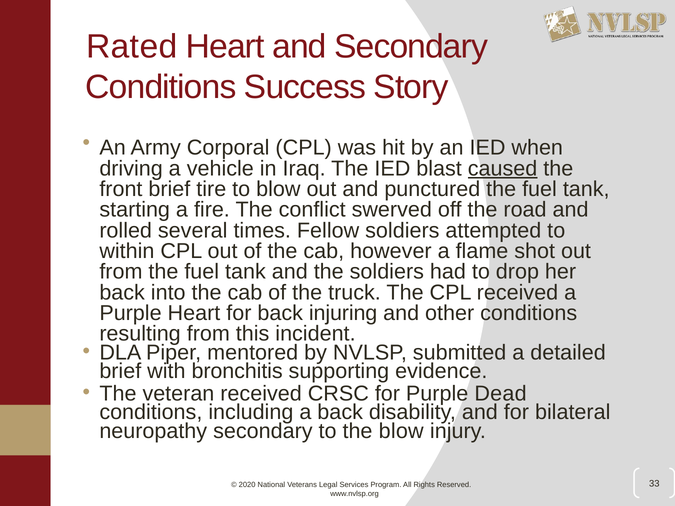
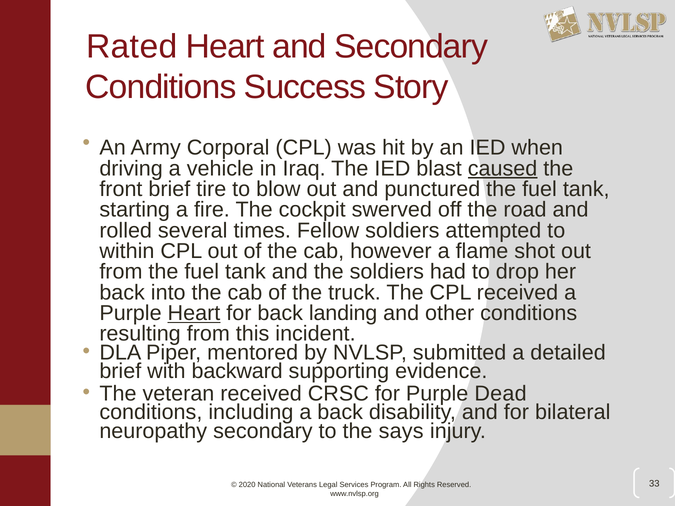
conflict: conflict -> cockpit (312, 210)
Heart underline: none -> present (194, 313)
injuring: injuring -> landing (343, 313)
bronchitis: bronchitis -> backward (237, 371)
the blow: blow -> says (401, 431)
